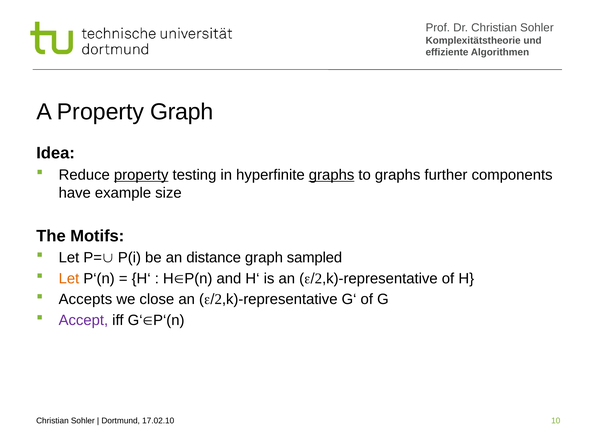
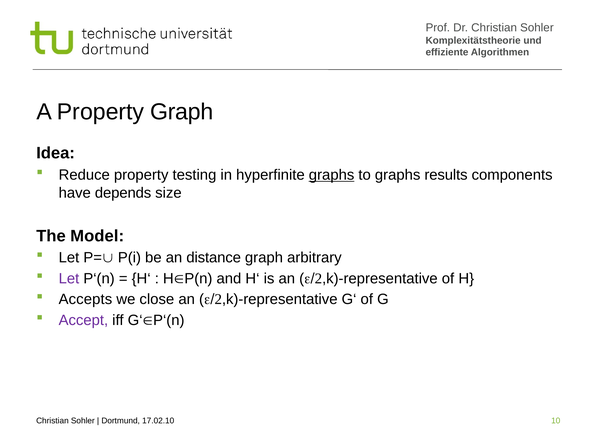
property underline: present -> none (141, 175)
further: further -> results (446, 175)
example: example -> depends (123, 192)
Motifs: Motifs -> Model (97, 236)
sampled: sampled -> arbitrary (314, 257)
Let colour: orange -> purple (69, 278)
